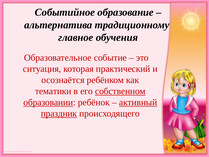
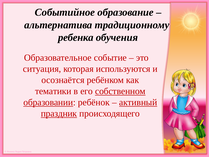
главное: главное -> ребенка (76, 37)
практический: практический -> используются (123, 69)
